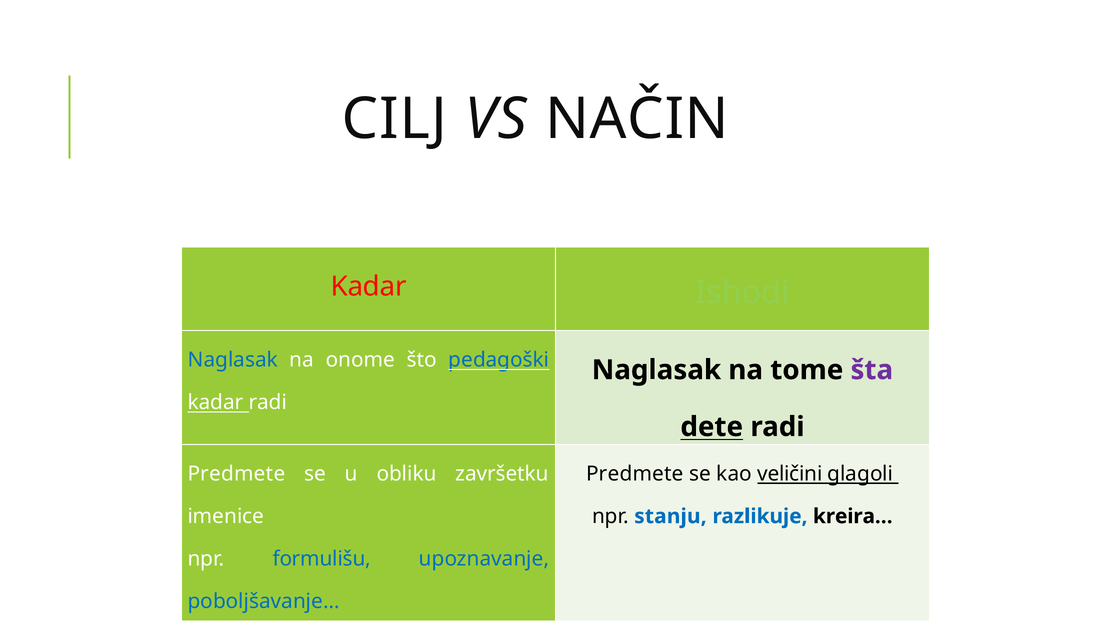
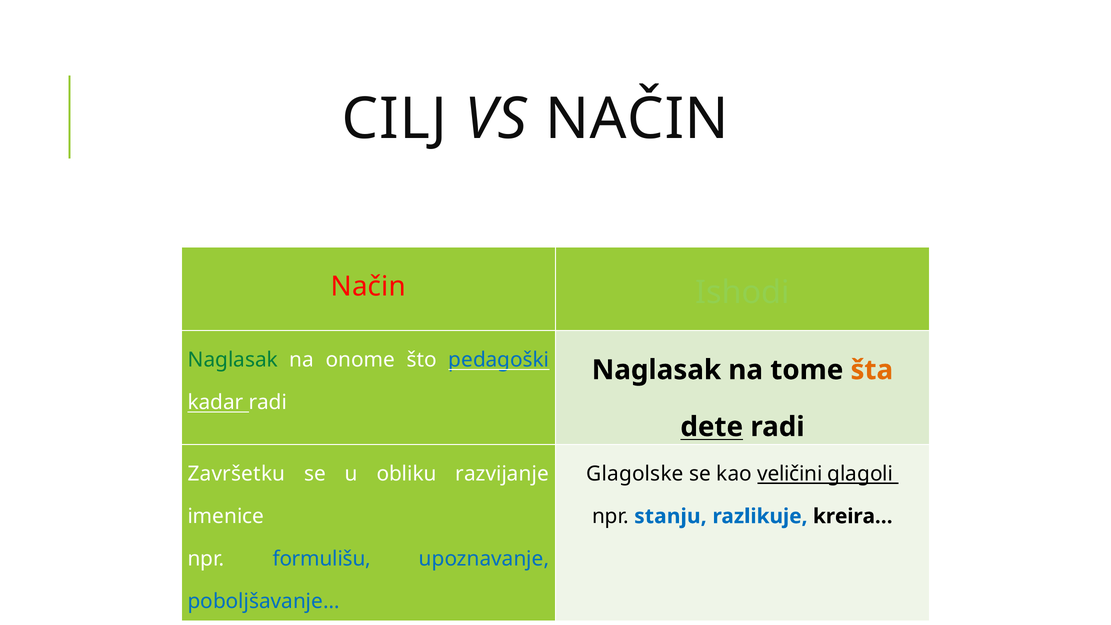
Kadar: Kadar -> Način (368, 286)
Naglasak colour: blue -> green (233, 360)
šta colour: purple -> orange (872, 370)
Predmete: Predmete -> Završetku (236, 474)
završetku: završetku -> razvijanje (502, 474)
Predmete: Predmete -> Glagolske (635, 474)
